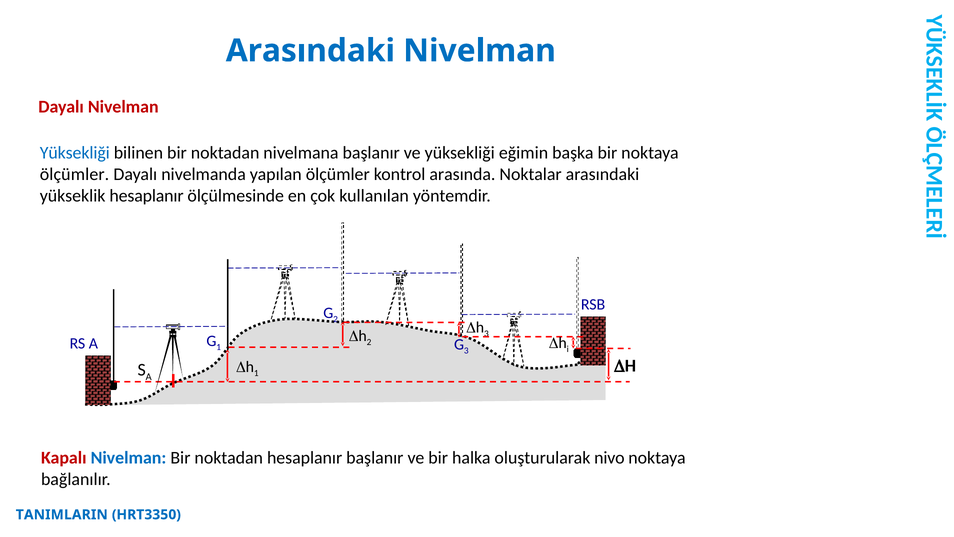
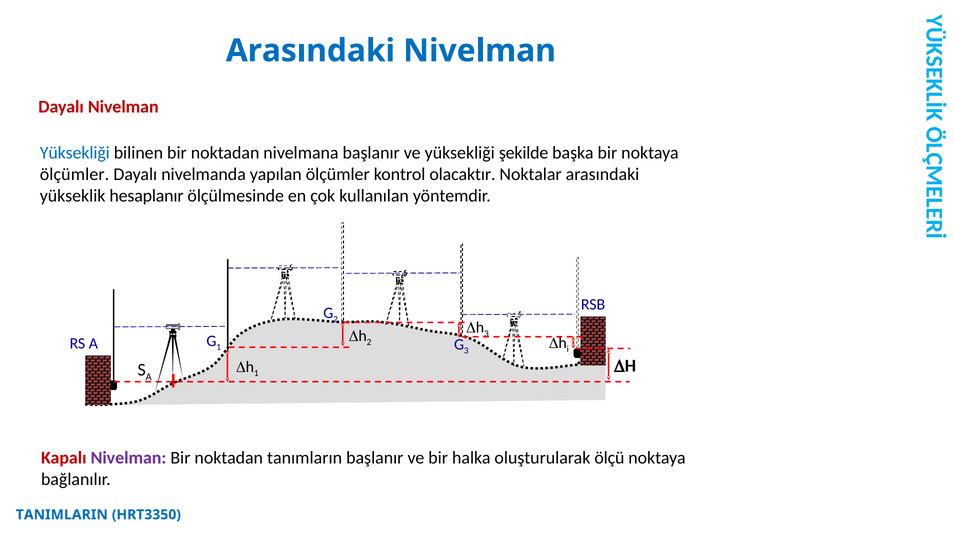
eğimin: eğimin -> şekilde (524, 153)
arasında: arasında -> olacaktır (462, 174)
Nivelman colour: blue -> purple (128, 458)
noktadan hesaplanır: hesaplanır -> tanımların (305, 458)
nivo: nivo -> ölçü (609, 458)
